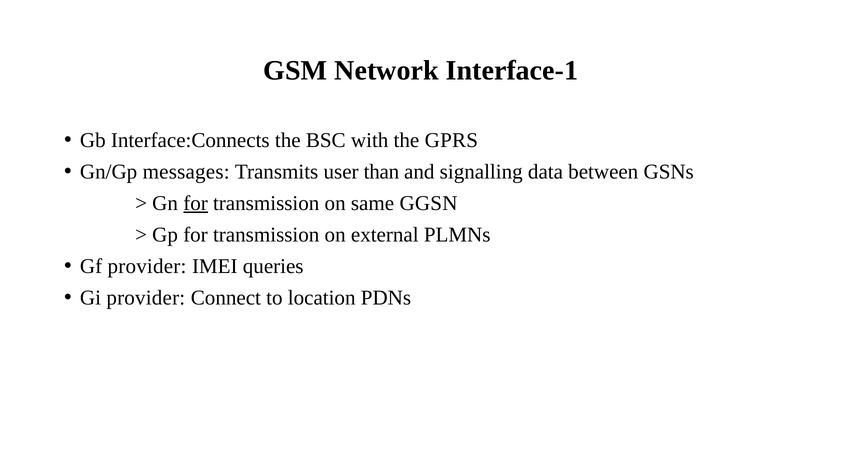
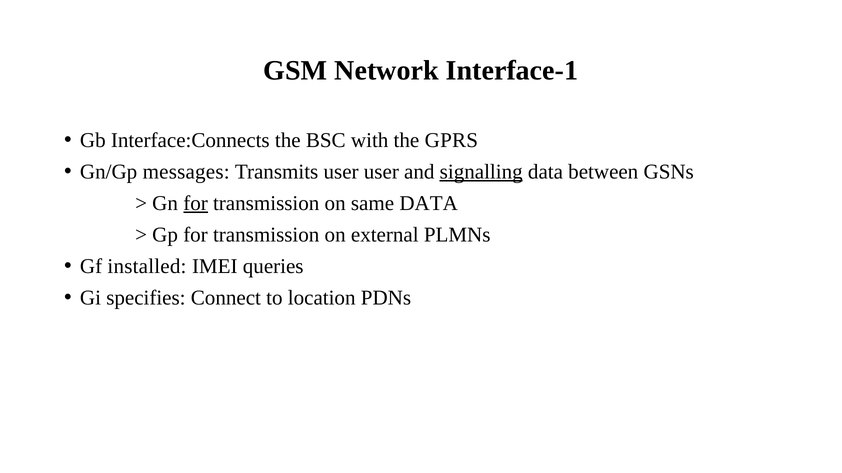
user than: than -> user (381, 172)
signalling underline: none -> present (481, 172)
same GGSN: GGSN -> DATA (429, 203)
Gf provider: provider -> installed (147, 266)
Gi provider: provider -> specifies (146, 298)
